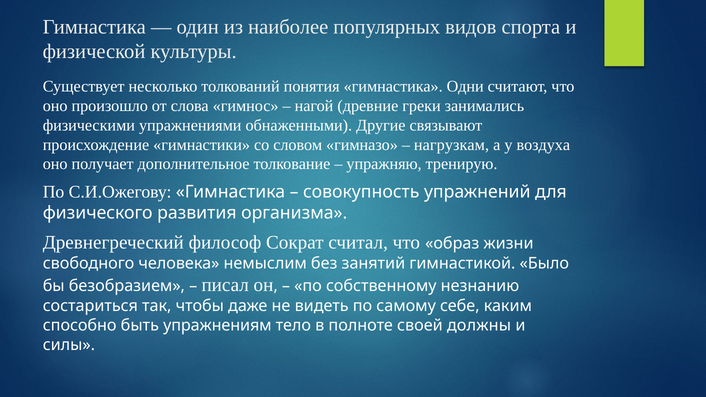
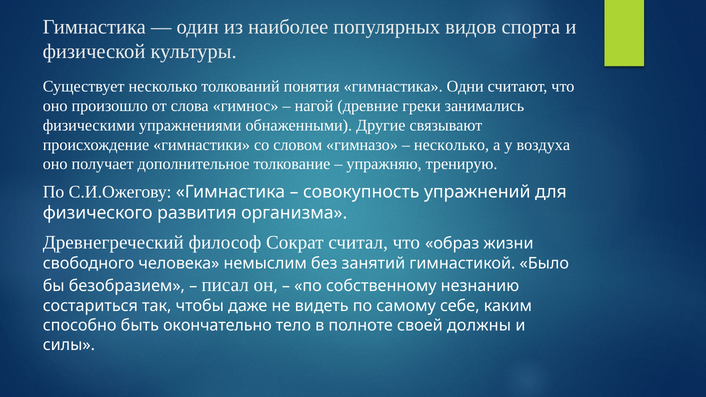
нагрузкам: нагрузкам -> несколько (452, 145)
упражнениям: упражнениям -> окончательно (217, 325)
